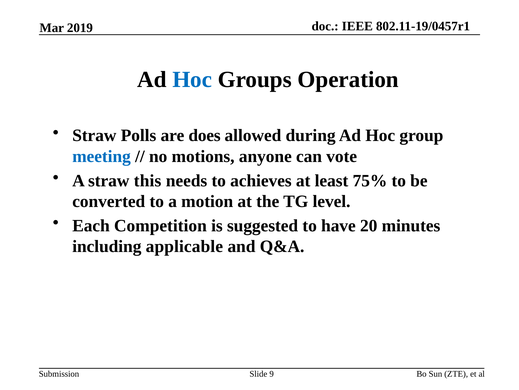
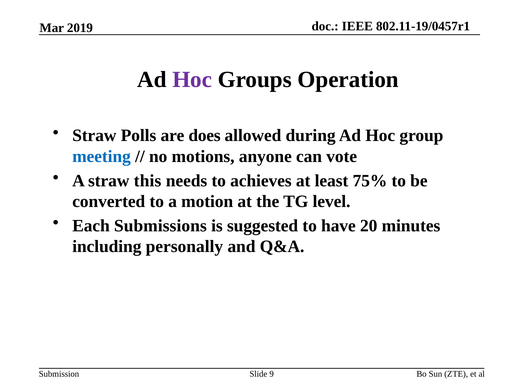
Hoc colour: blue -> purple (192, 79)
Competition: Competition -> Submissions (160, 225)
applicable: applicable -> personally (184, 246)
